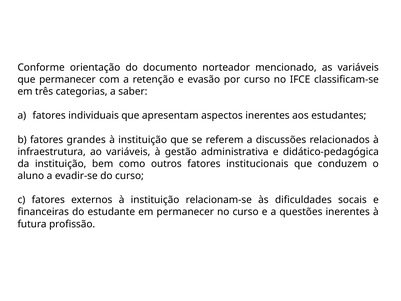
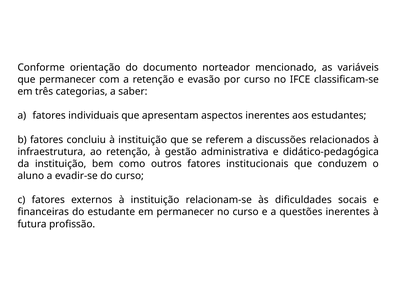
grandes: grandes -> concluiu (86, 140)
ao variáveis: variáveis -> retenção (128, 152)
